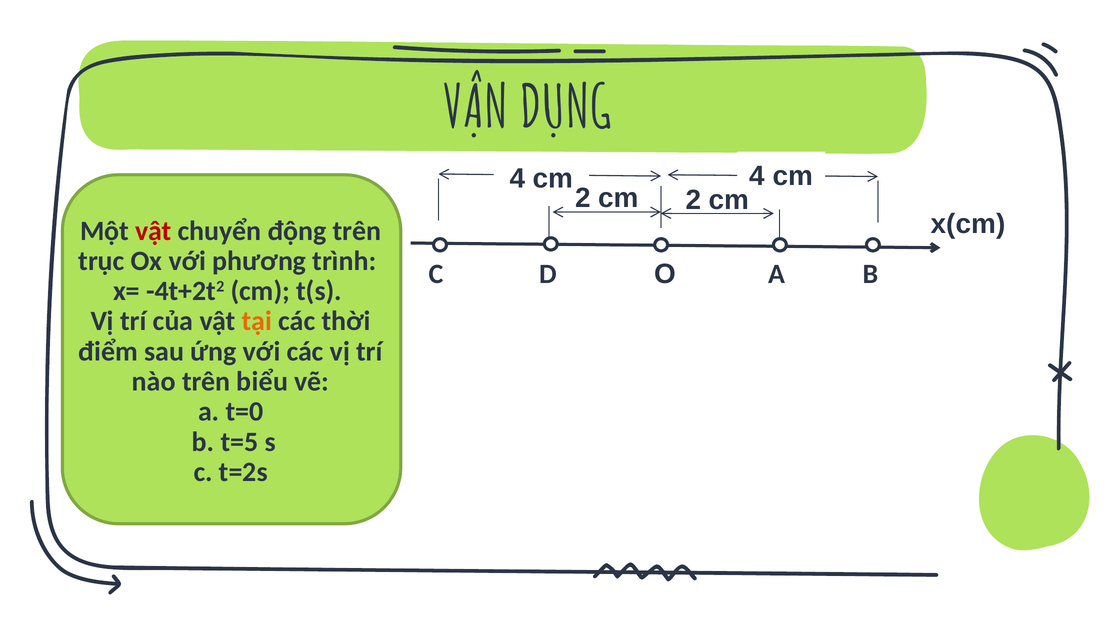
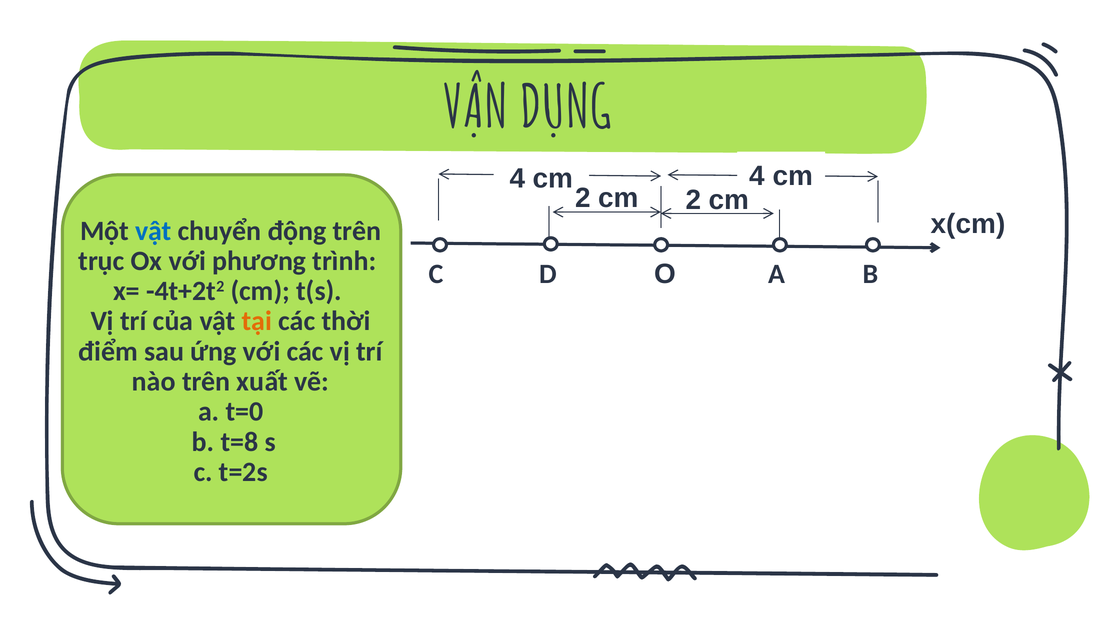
vật colour: red -> blue (153, 231)
biểu: biểu -> xuất (262, 382)
t=5: t=5 -> t=8 (239, 442)
